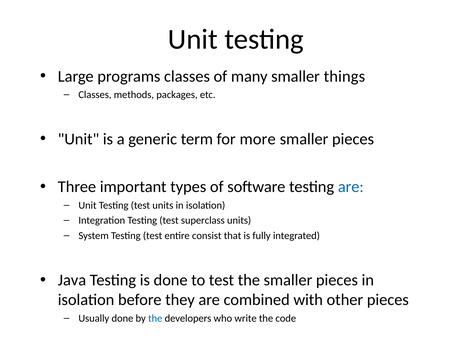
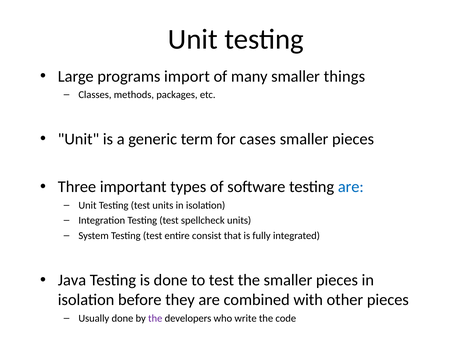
programs classes: classes -> import (187, 76)
more: more -> cases (258, 139)
superclass: superclass -> spellcheck (203, 220)
the colour: blue -> purple (155, 318)
